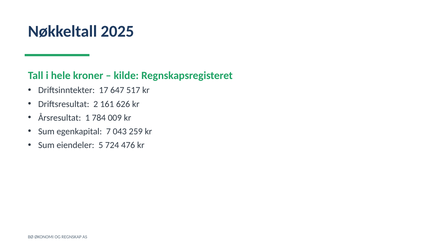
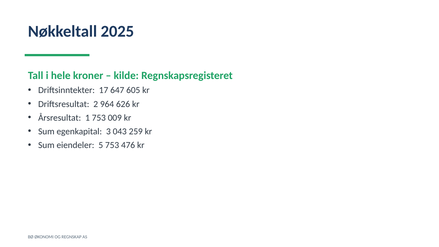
517: 517 -> 605 (133, 90)
161: 161 -> 964 (107, 104)
1 784: 784 -> 753 (99, 118)
7: 7 -> 3 (108, 131)
5 724: 724 -> 753 (112, 145)
